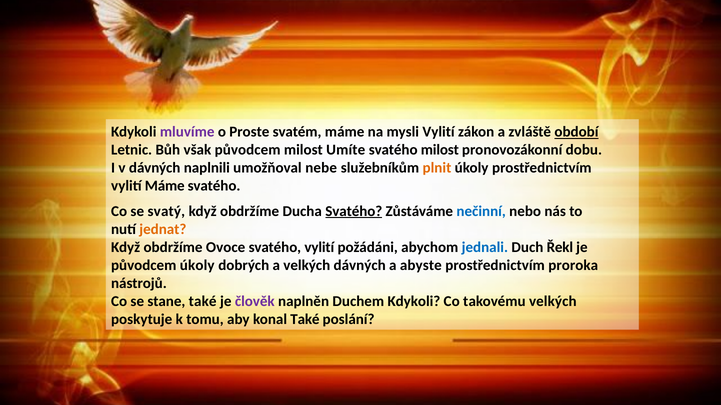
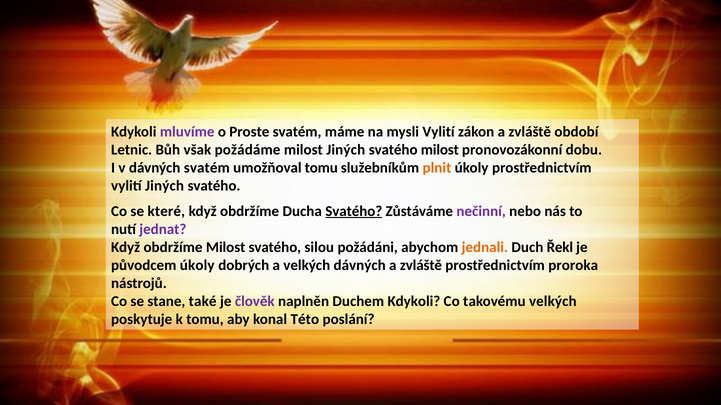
období underline: present -> none (576, 132)
však původcem: původcem -> požádáme (248, 150)
milost Umíte: Umíte -> Jiných (346, 150)
dávných naplnili: naplnili -> svatém (207, 168)
umožňoval nebe: nebe -> tomu (321, 168)
vylití Máme: Máme -> Jiných (165, 186)
svatý: svatý -> které (166, 211)
nečinní colour: blue -> purple (481, 211)
jednat colour: orange -> purple (163, 229)
obdržíme Ovoce: Ovoce -> Milost (226, 247)
svatého vylití: vylití -> silou (319, 247)
jednali colour: blue -> orange (485, 247)
abyste: abyste -> zvláště (421, 265)
konal Také: Také -> Této (305, 320)
